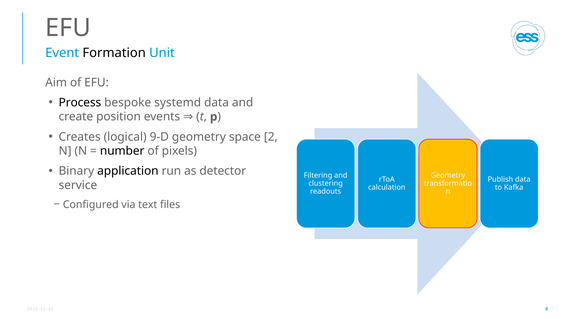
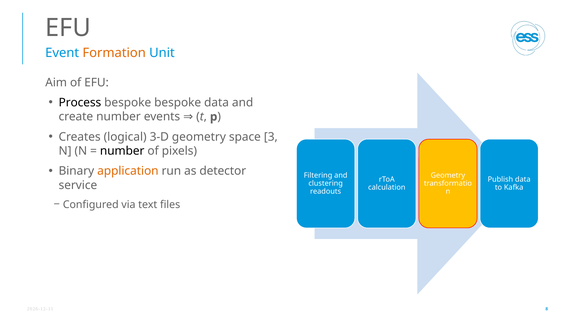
Formation colour: black -> orange (114, 53)
bespoke systemd: systemd -> bespoke (178, 103)
create position: position -> number (118, 117)
9-D: 9-D -> 3-D (159, 137)
2: 2 -> 3 (271, 137)
application colour: black -> orange (128, 171)
